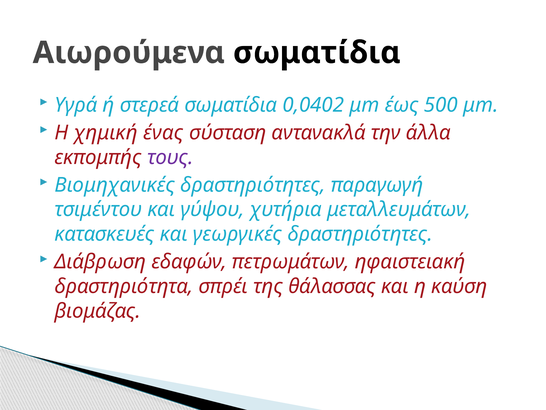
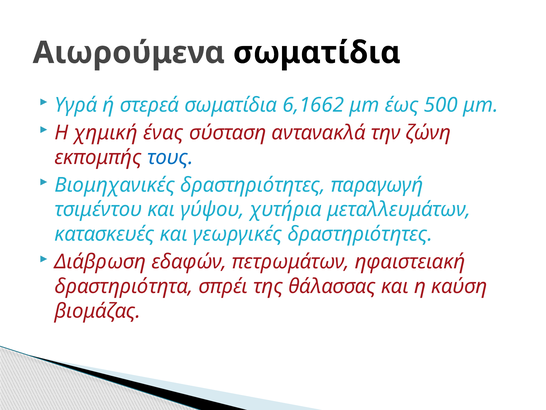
0,0402: 0,0402 -> 6,1662 (313, 105)
άλλα: άλλα -> ζώνη (428, 132)
τους colour: purple -> blue (170, 157)
